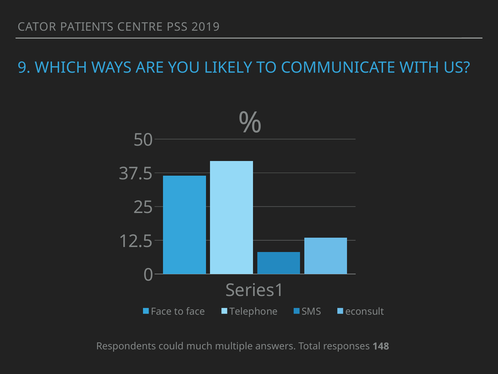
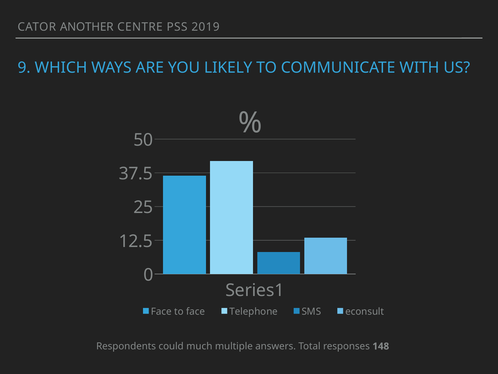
PATIENTS: PATIENTS -> ANOTHER (87, 27)
